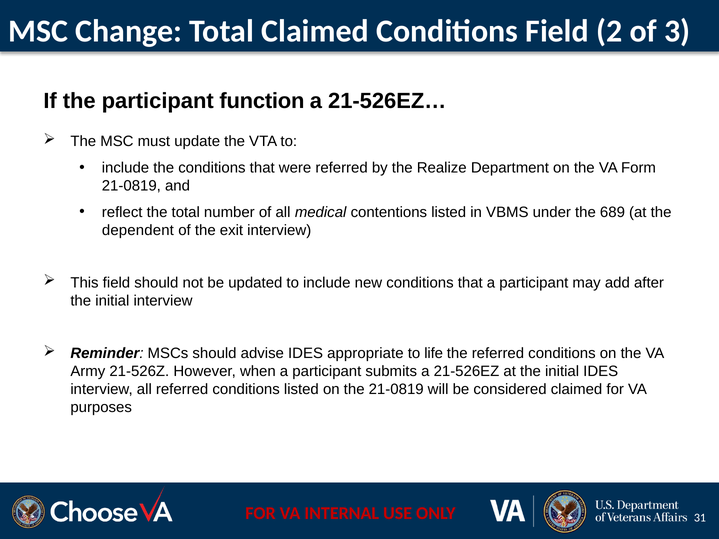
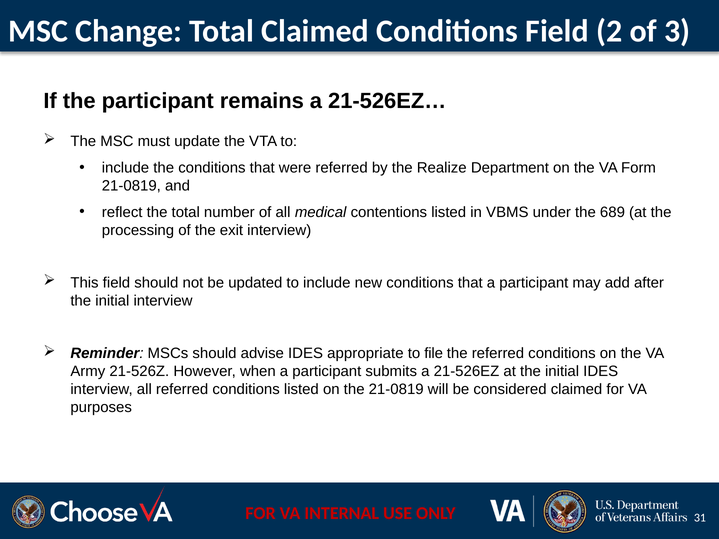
function: function -> remains (262, 101)
dependent: dependent -> processing (138, 230)
life: life -> file (434, 354)
